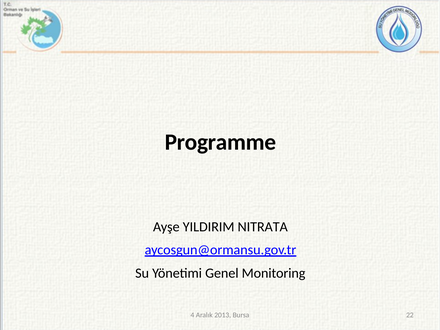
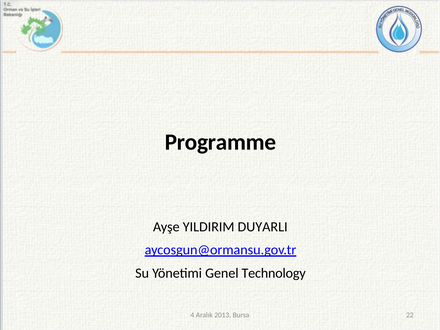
NITRATA: NITRATA -> DUYARLI (263, 227)
Monitoring: Monitoring -> Technology (274, 273)
